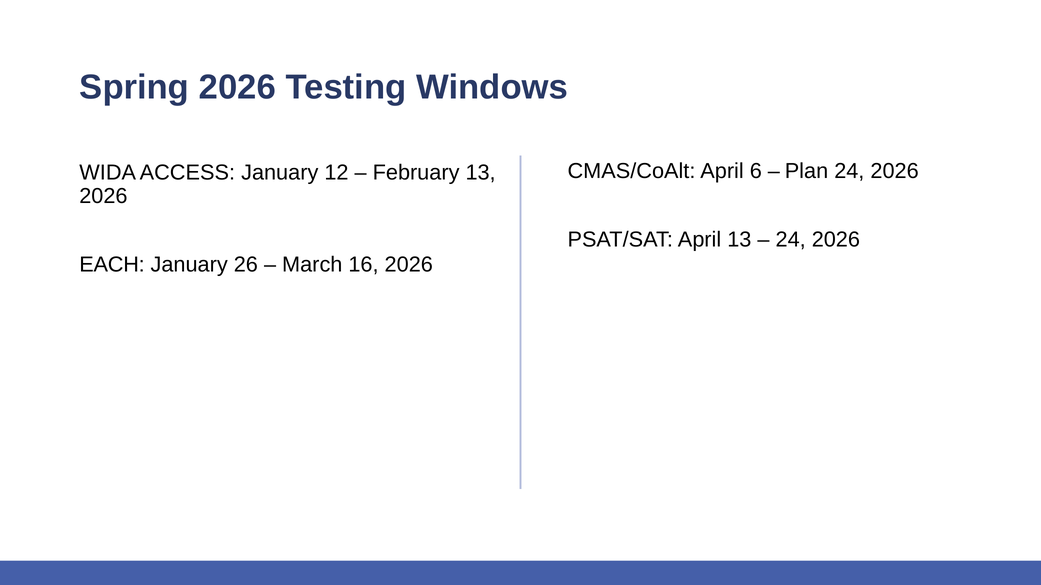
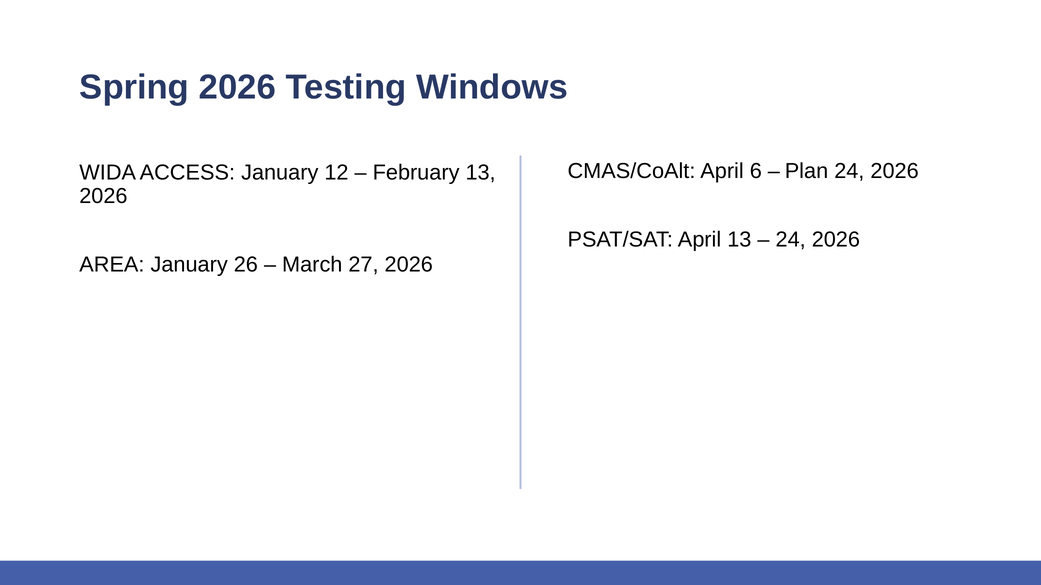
EACH: EACH -> AREA (112, 265)
16: 16 -> 27 (363, 265)
